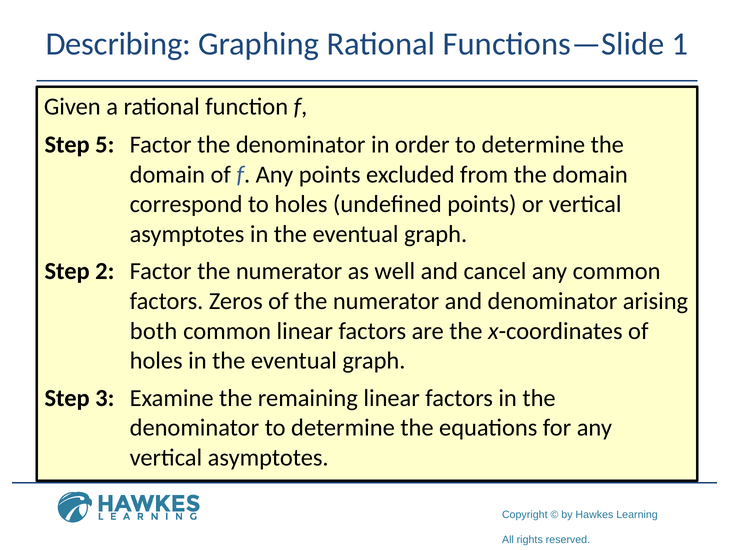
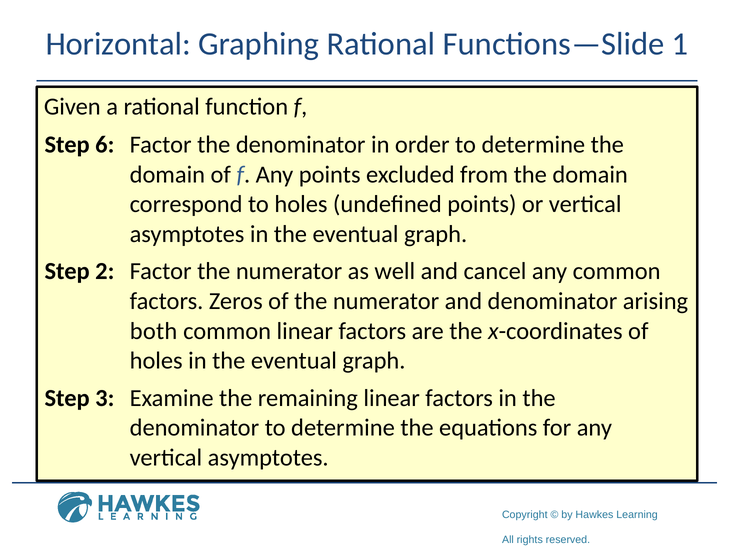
Describing: Describing -> Horizontal (118, 44)
5: 5 -> 6 (105, 145)
